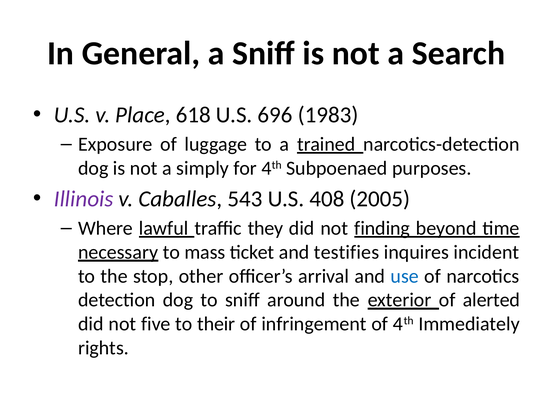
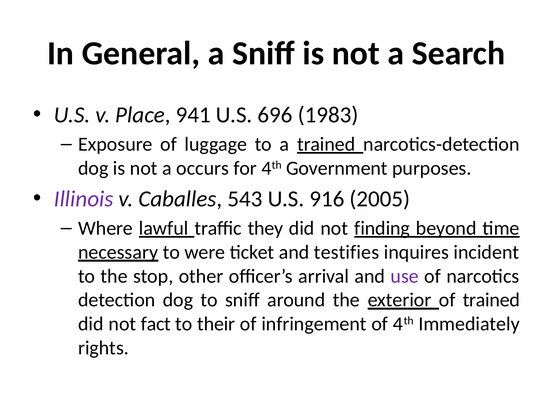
618: 618 -> 941 (193, 115)
simply: simply -> occurs (203, 168)
Subpoenaed: Subpoenaed -> Government (337, 168)
408: 408 -> 916 (327, 199)
mass: mass -> were (205, 253)
use colour: blue -> purple (405, 277)
of alerted: alerted -> trained (491, 301)
five: five -> fact (156, 324)
